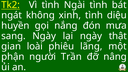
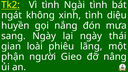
thật: thật -> thái (118, 36)
Trần: Trần -> Gieo (71, 57)
